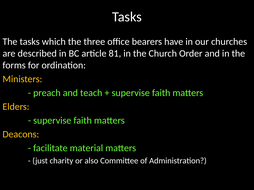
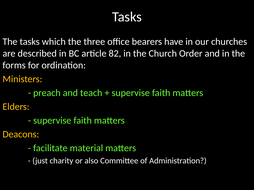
81: 81 -> 82 (115, 54)
